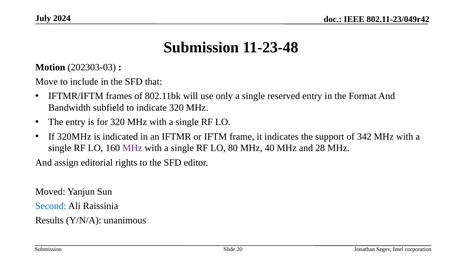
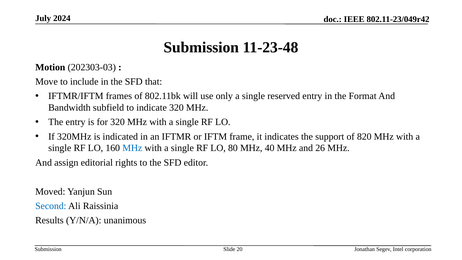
342: 342 -> 820 (364, 137)
MHz colour: purple -> blue (132, 148)
28: 28 -> 26 (320, 148)
